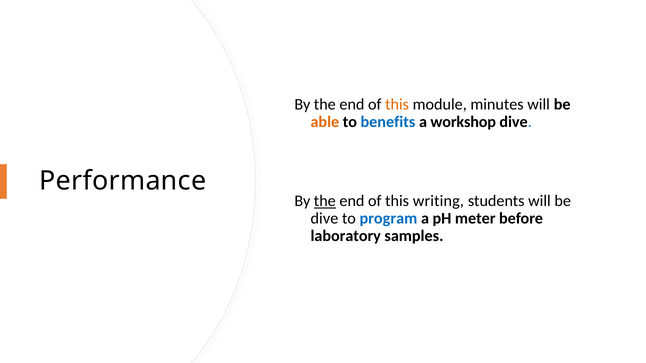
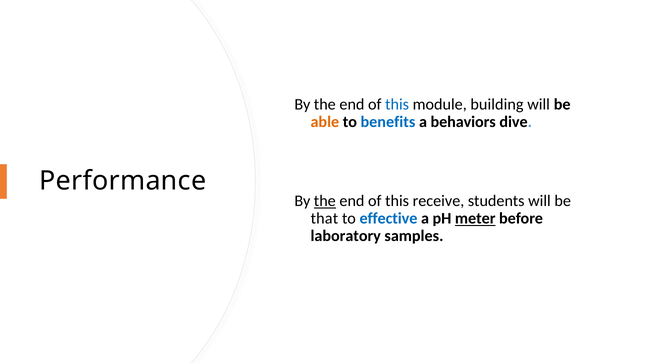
this colour: orange -> blue (397, 105)
minutes: minutes -> building (497, 105)
workshop: workshop -> behaviors (463, 122)
writing: writing -> receive (439, 201)
dive: dive -> that (324, 219)
program: program -> effective (388, 219)
meter underline: none -> present (475, 219)
